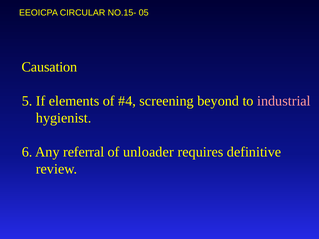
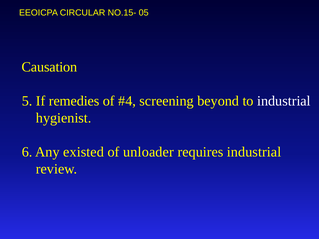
elements: elements -> remedies (74, 101)
industrial colour: pink -> white (284, 101)
referral: referral -> existed (84, 152)
requires definitive: definitive -> industrial (254, 152)
